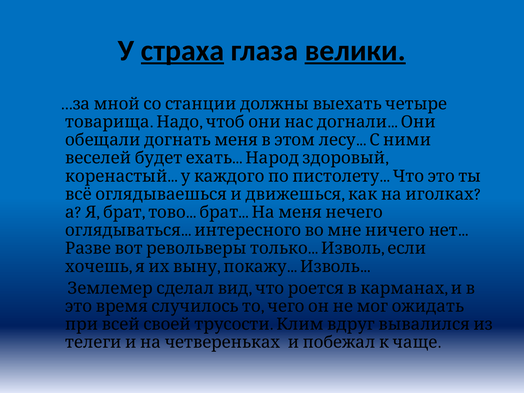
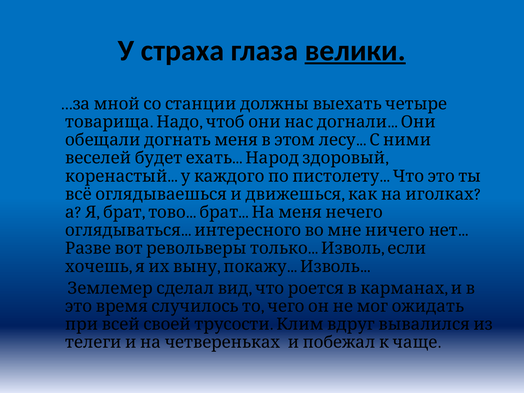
страха underline: present -> none (183, 51)
